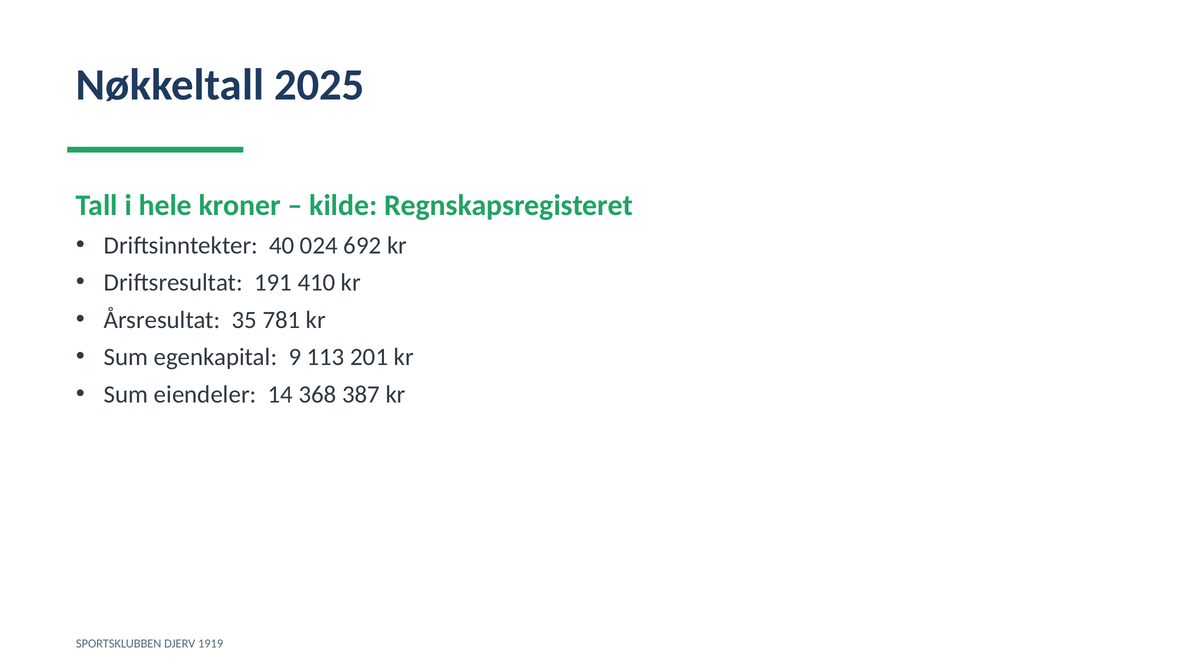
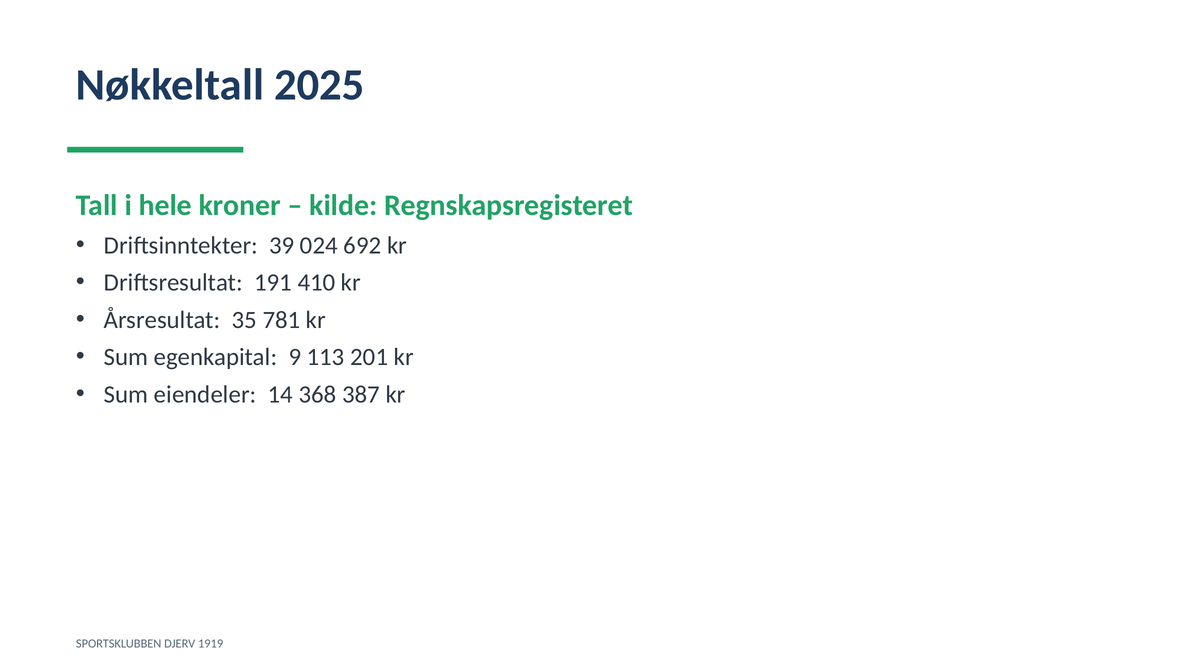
40: 40 -> 39 (282, 246)
